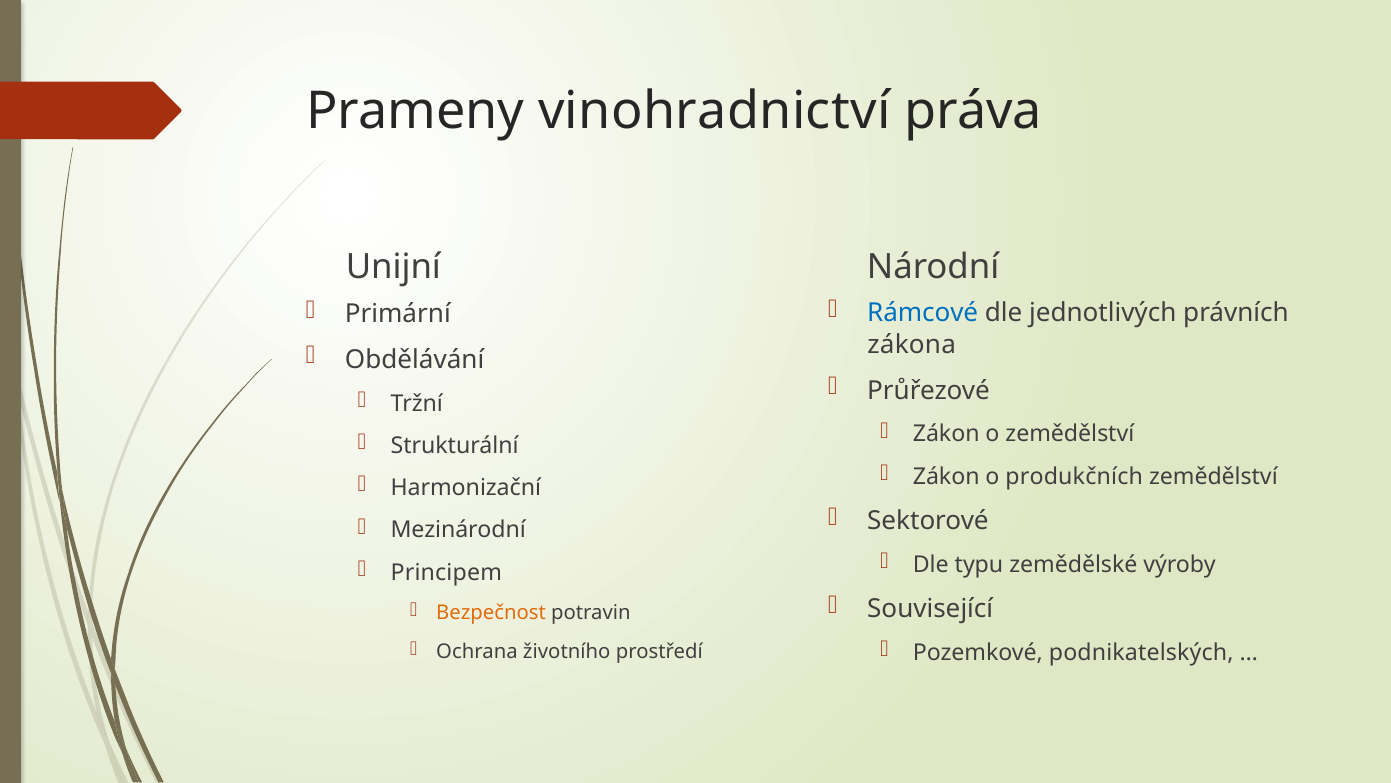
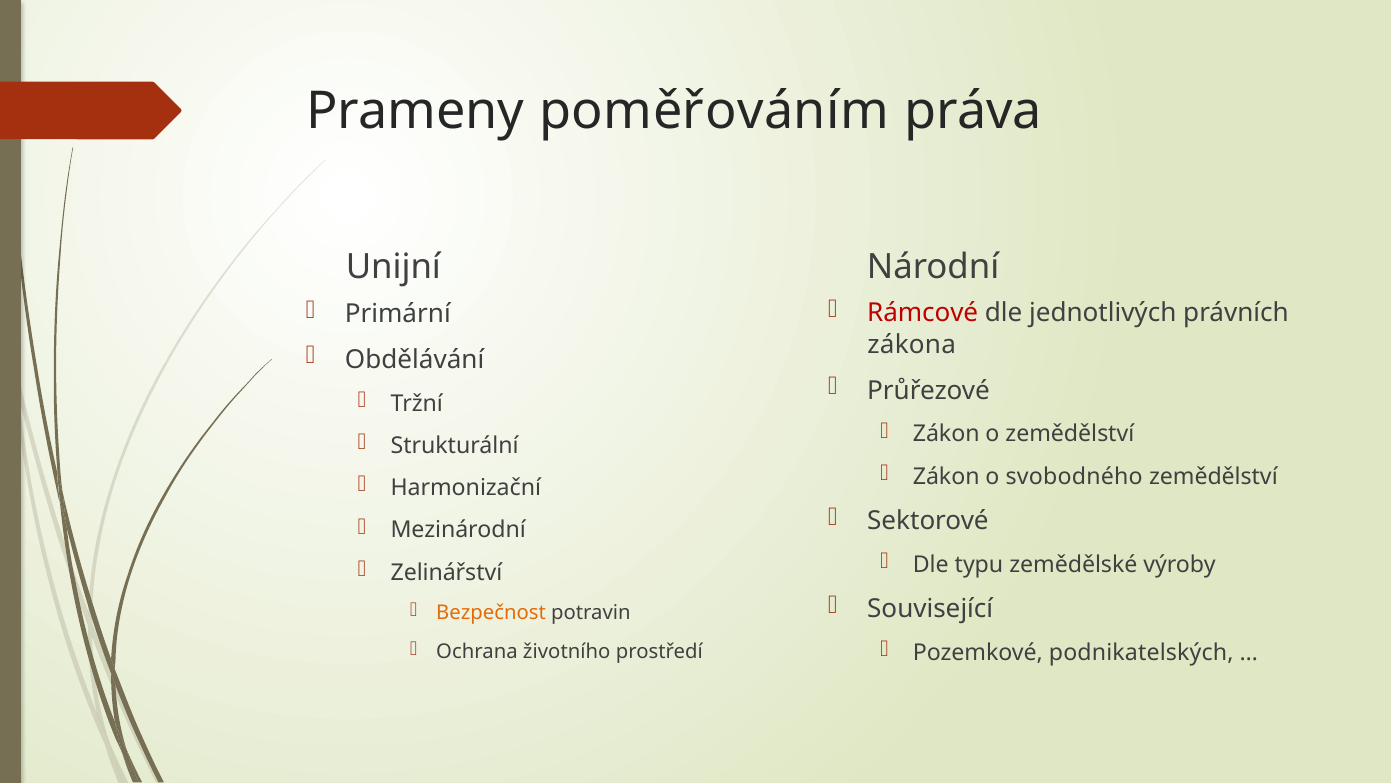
vinohradnictví: vinohradnictví -> poměřováním (714, 111)
Rámcové colour: blue -> red (923, 313)
produkčních: produkčních -> svobodného (1074, 476)
Principem: Principem -> Zelinářství (446, 572)
